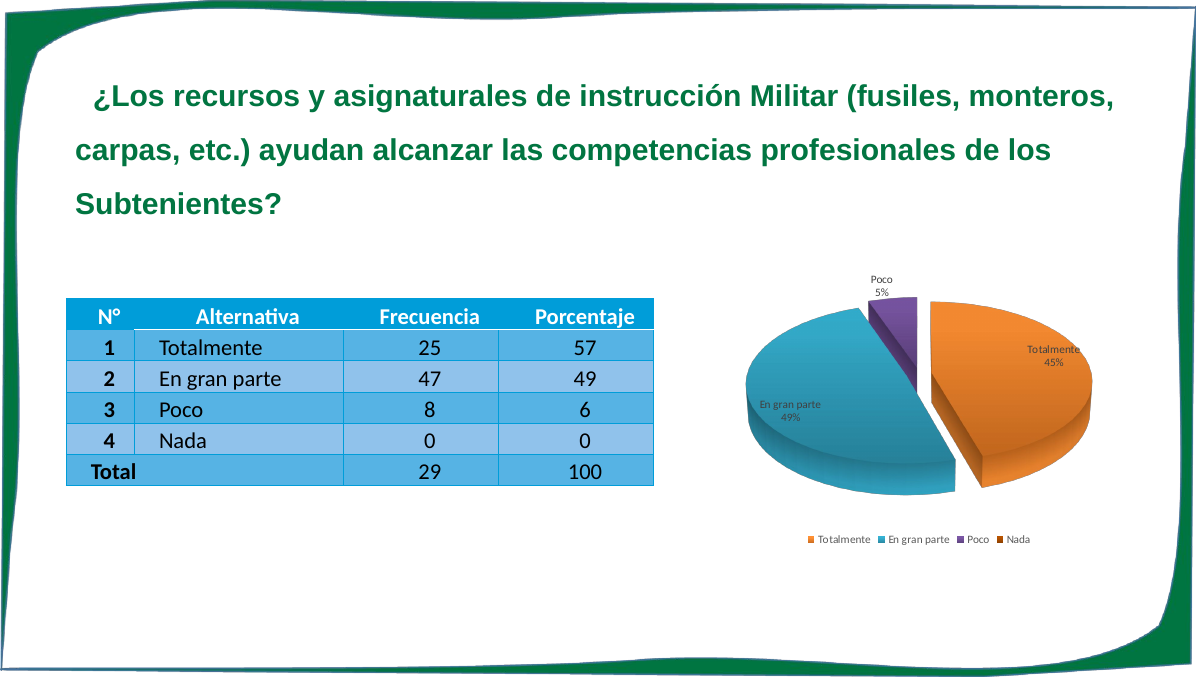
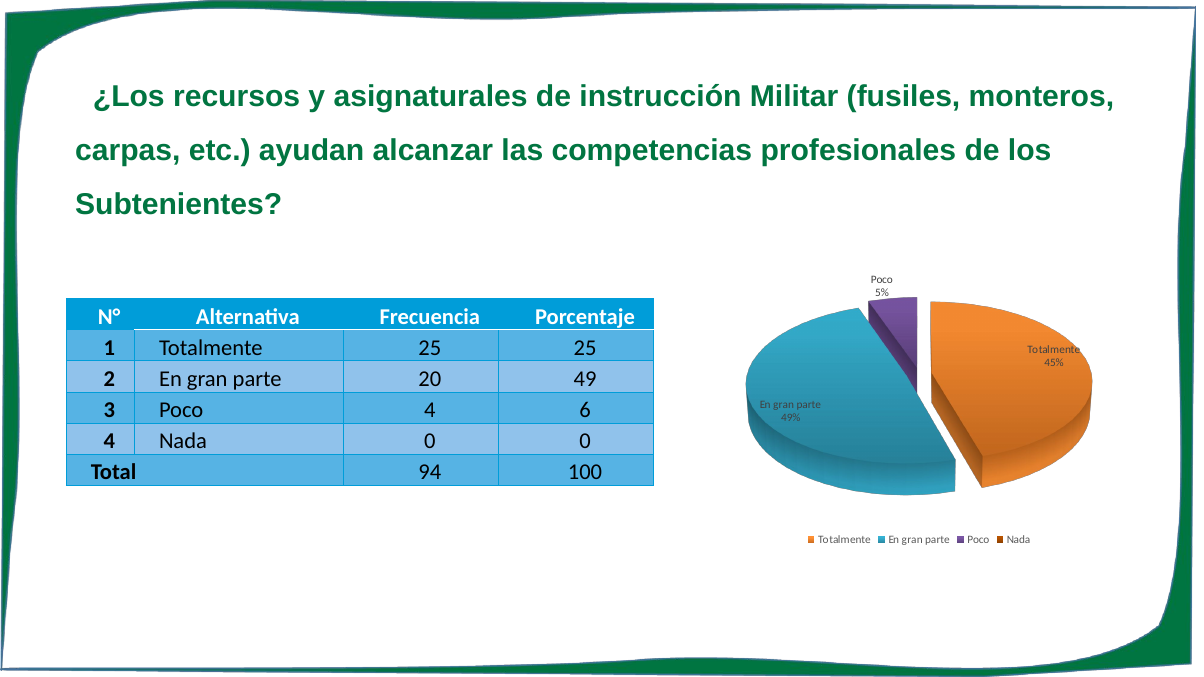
25 57: 57 -> 25 (585, 348)
47: 47 -> 20 (430, 379)
Poco 8: 8 -> 4 (430, 410)
29: 29 -> 94 (430, 473)
